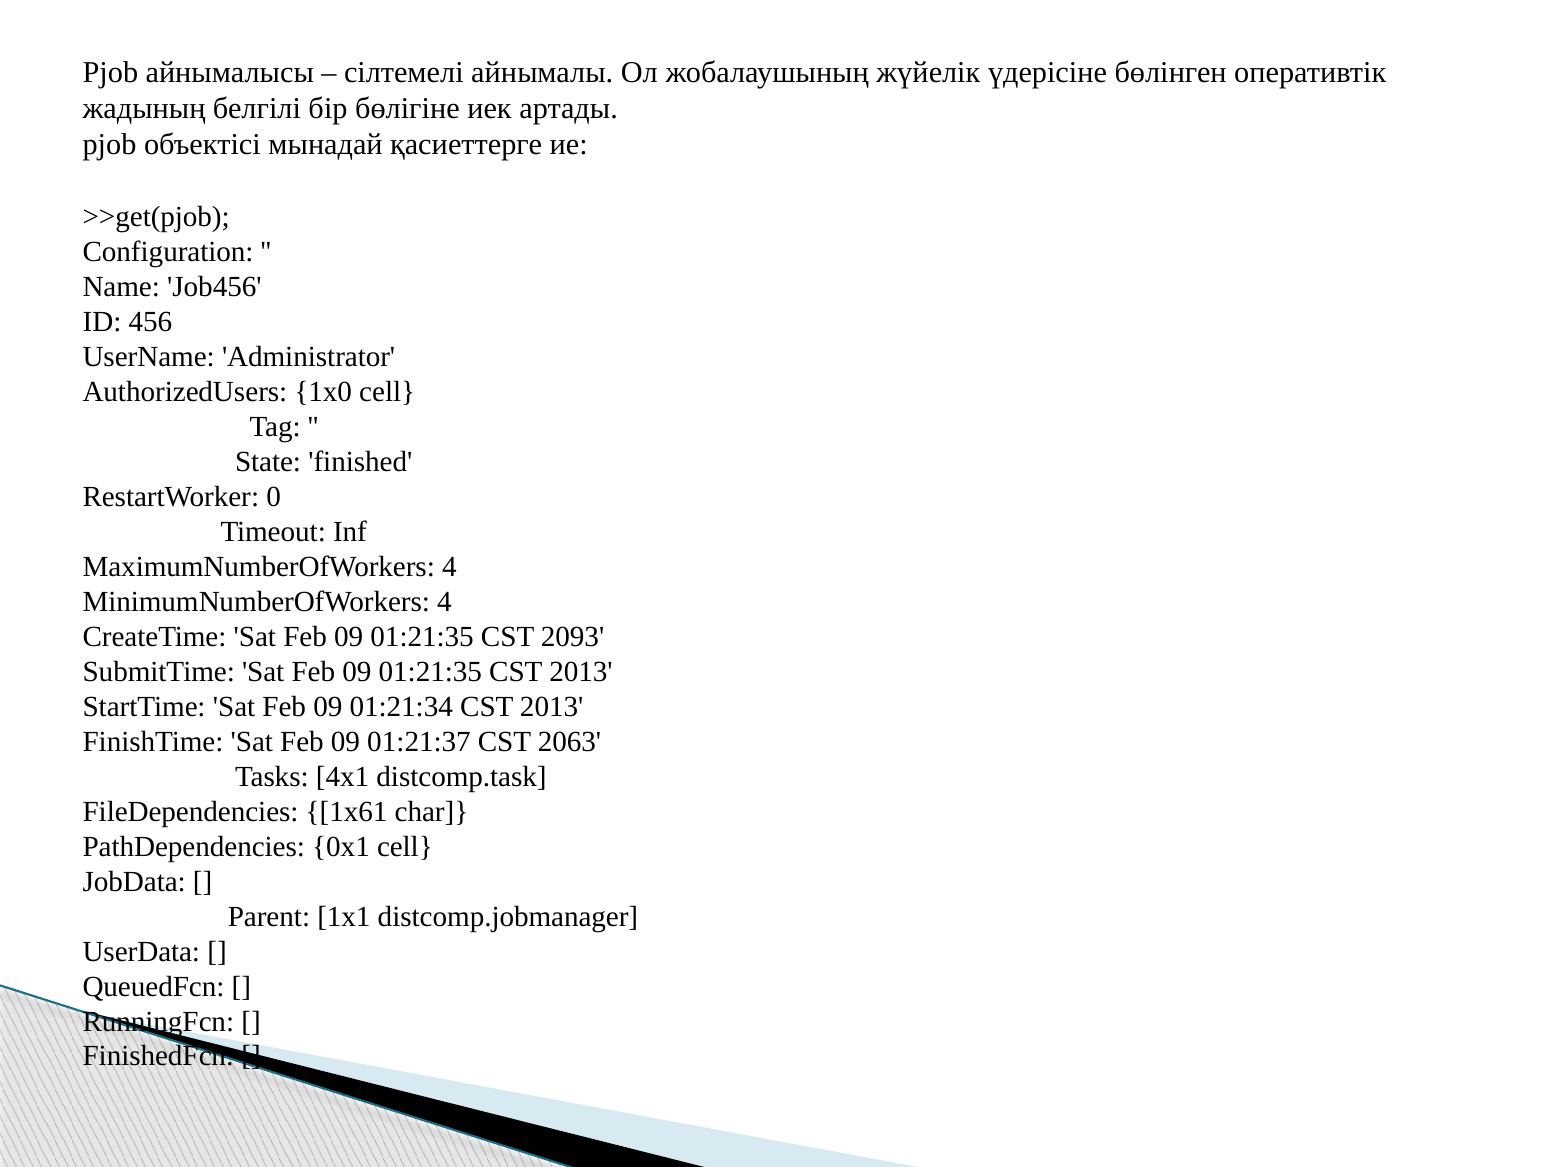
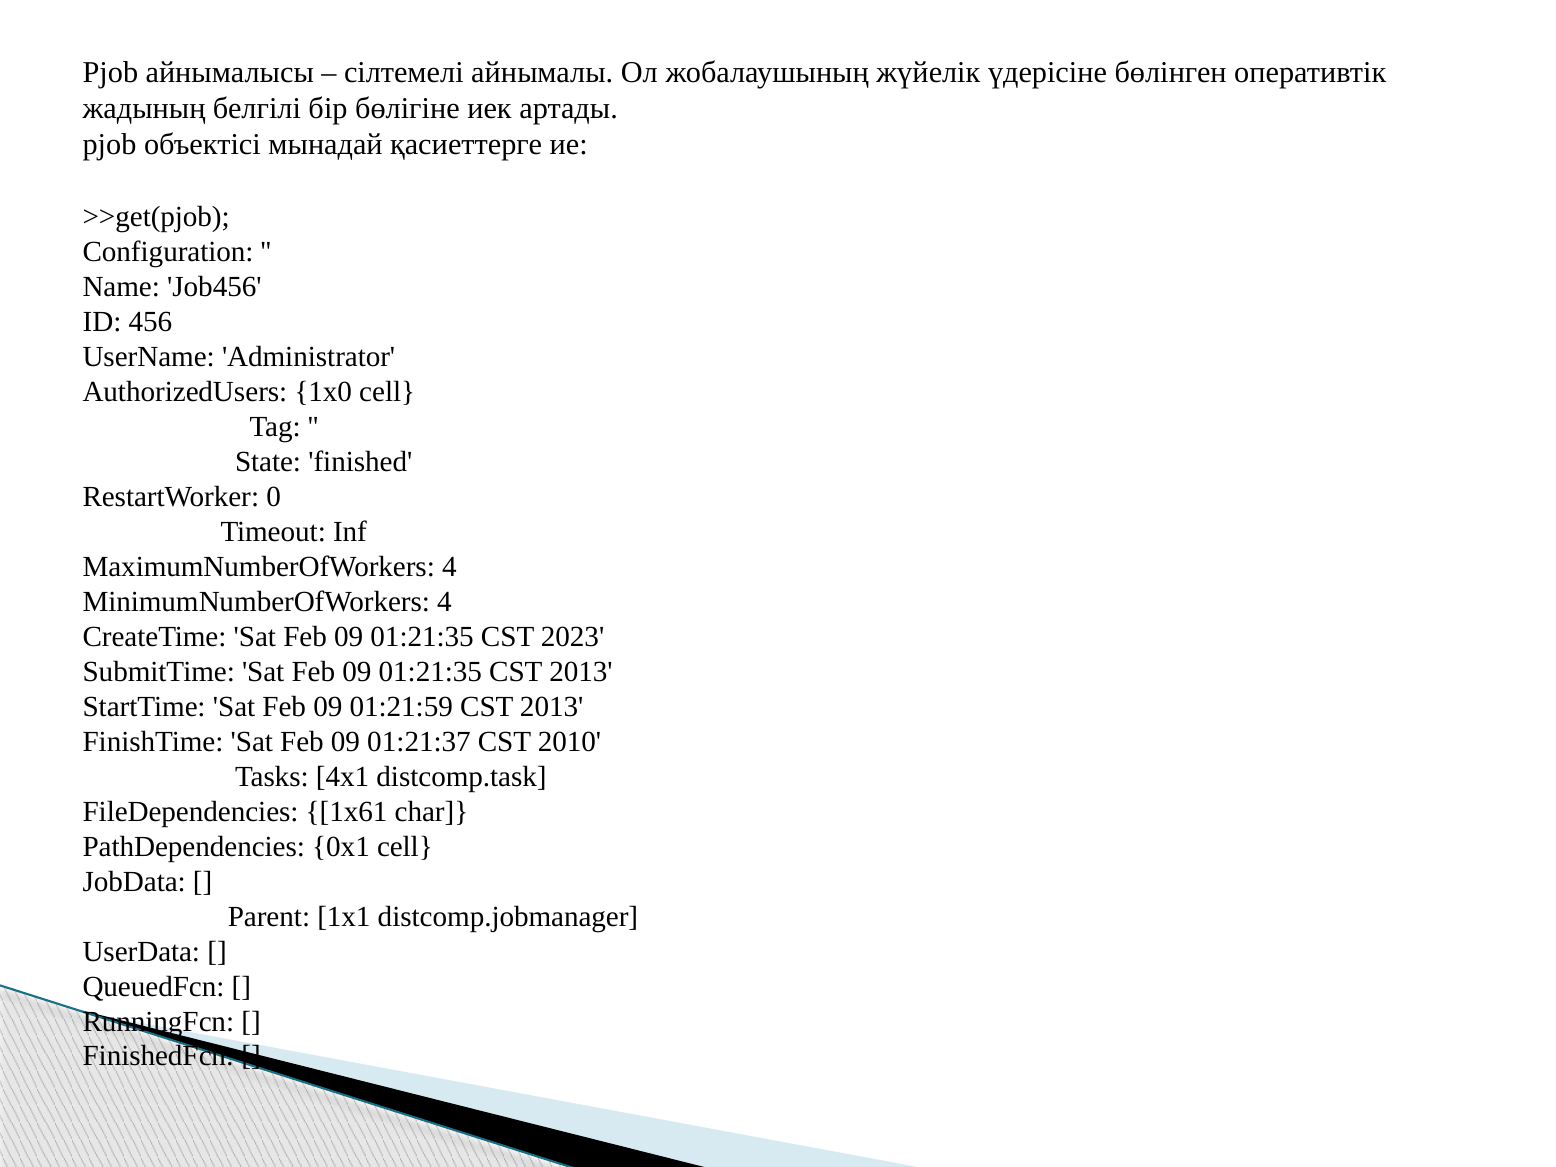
2093: 2093 -> 2023 (573, 637)
01:21:34: 01:21:34 -> 01:21:59 (401, 707)
2063: 2063 -> 2010 (570, 742)
